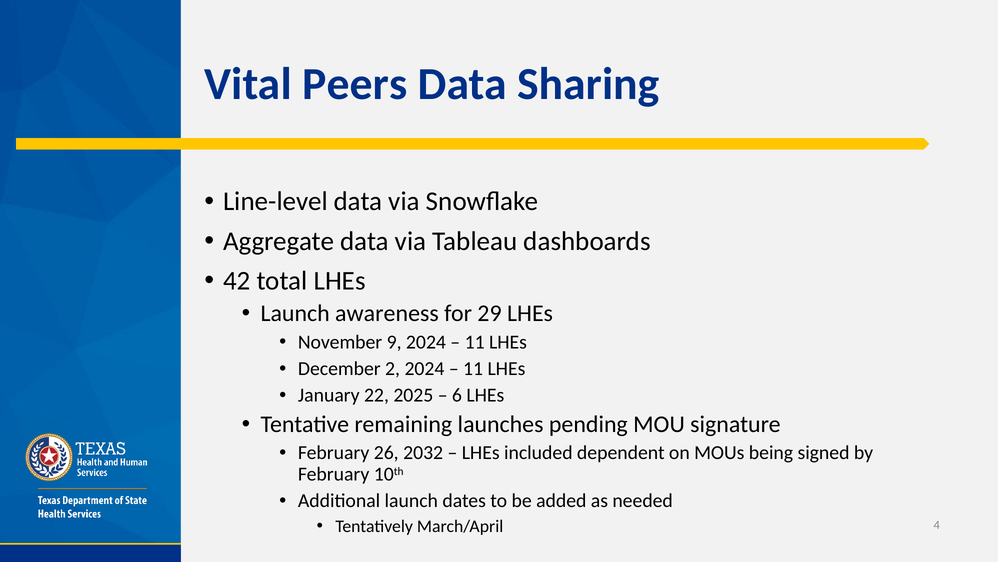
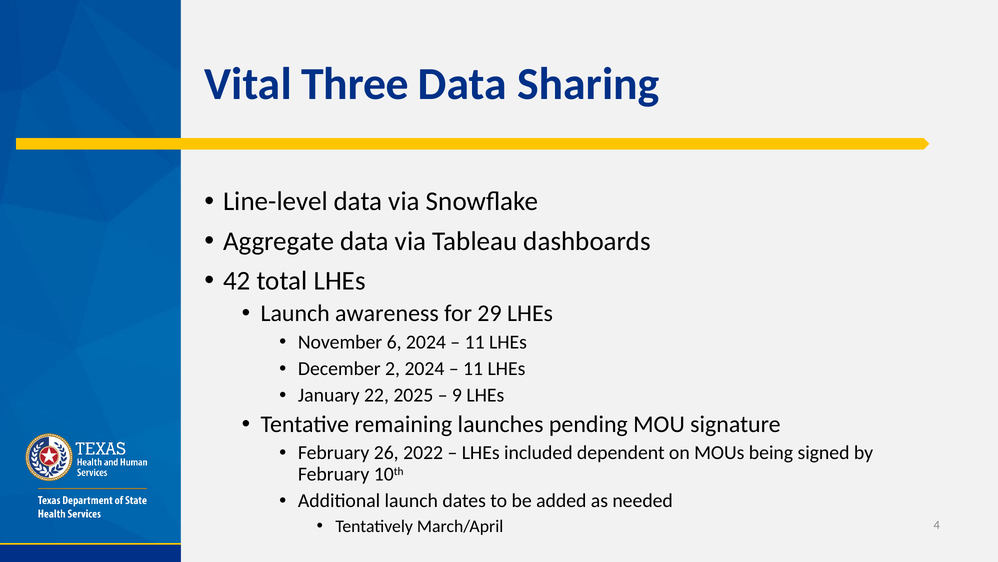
Peers: Peers -> Three (355, 84)
9: 9 -> 6 (394, 342)
6: 6 -> 9 (457, 395)
2032: 2032 -> 2022 (423, 452)
